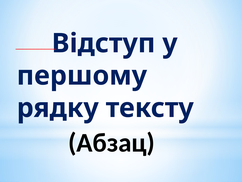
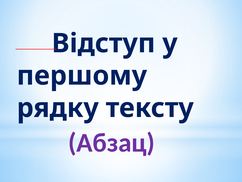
Абзац colour: black -> purple (111, 142)
